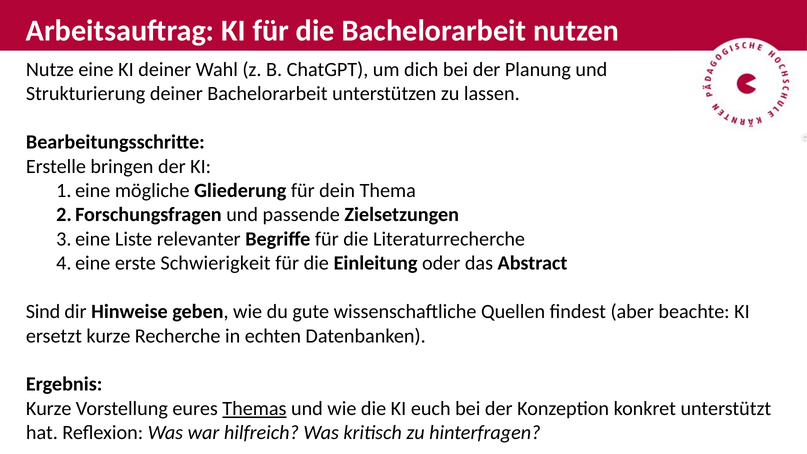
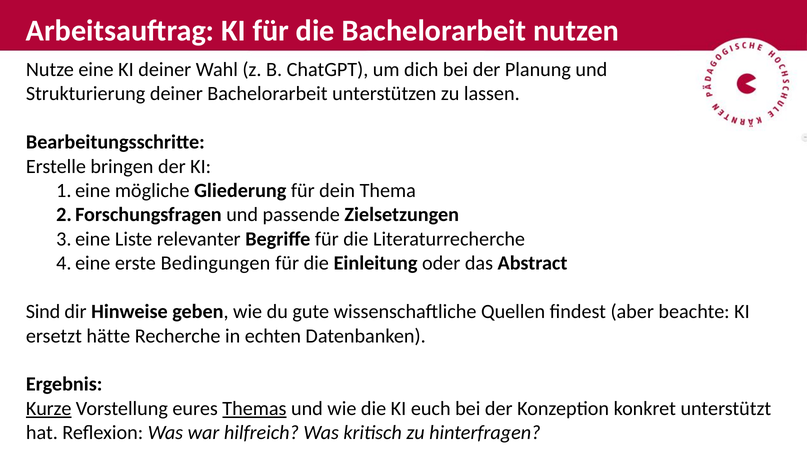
Schwierigkeit: Schwierigkeit -> Bedingungen (215, 263)
ersetzt kurze: kurze -> hätte (108, 336)
Kurze underline: none -> present (49, 408)
